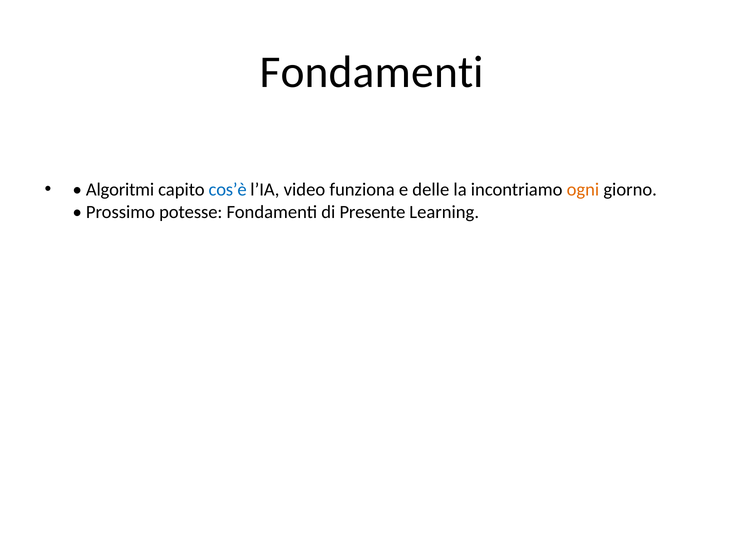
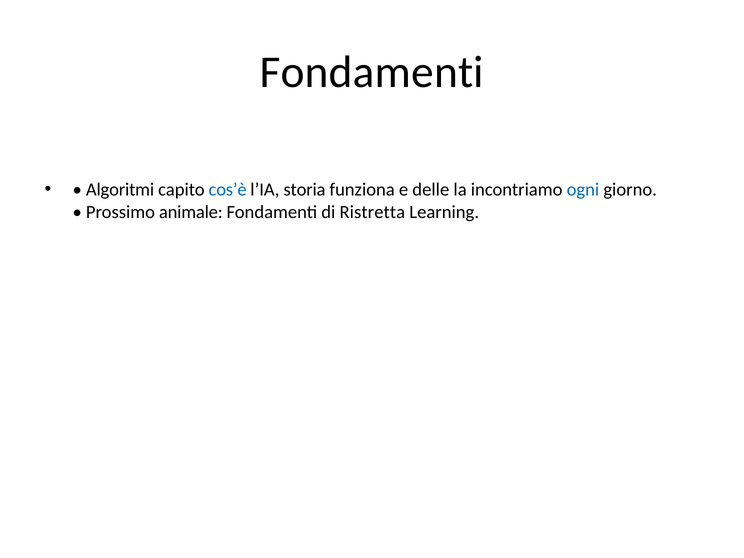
video: video -> storia (305, 190)
ogni colour: orange -> blue (583, 190)
potesse: potesse -> animale (191, 212)
Presente: Presente -> Ristretta (372, 212)
